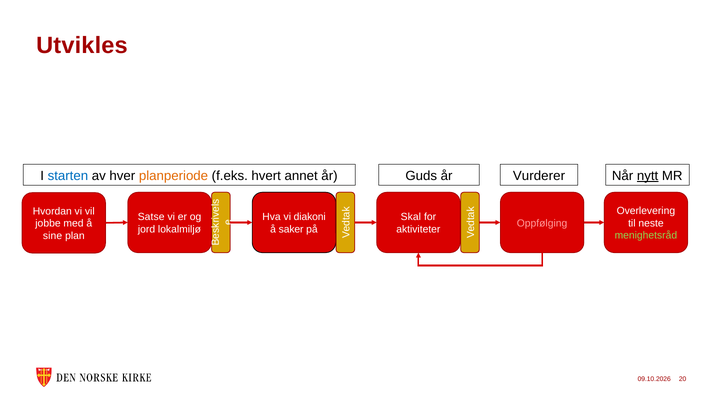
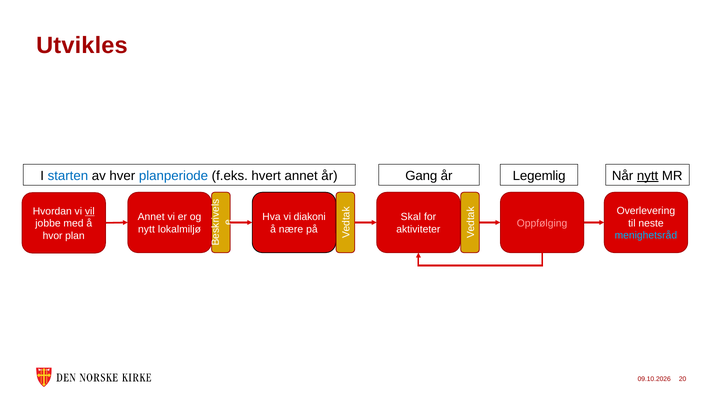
planperiode colour: orange -> blue (174, 176)
Guds: Guds -> Gang (421, 176)
Vurderer: Vurderer -> Legemlig (539, 176)
vil underline: none -> present (90, 212)
Satse: Satse -> Annet (151, 217)
jord: jord -> nytt (146, 230)
saker: saker -> nære (291, 230)
menighetsråd colour: light green -> light blue (646, 236)
sine: sine -> hvor (53, 236)
